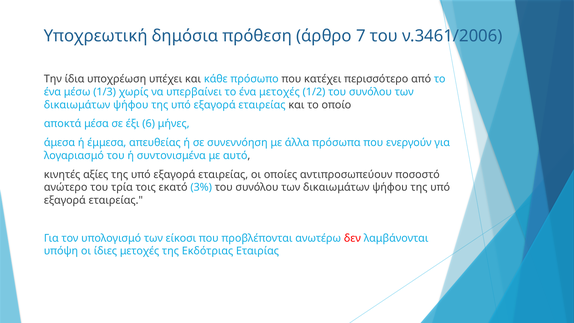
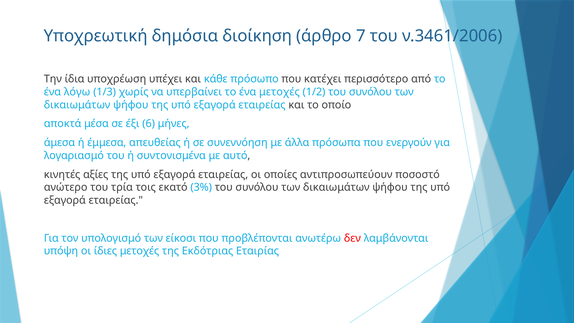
πρόθεση: πρόθεση -> διοίκηση (257, 36)
μέσω: μέσω -> λόγω (77, 92)
